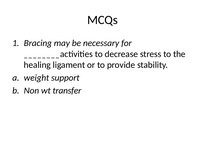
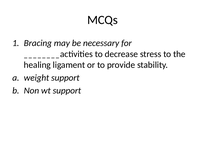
wt transfer: transfer -> support (67, 90)
